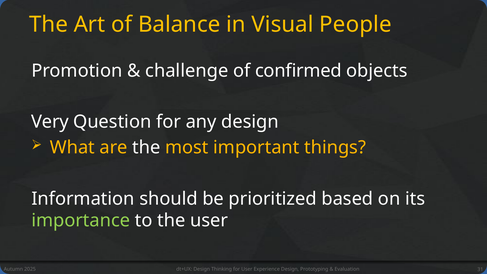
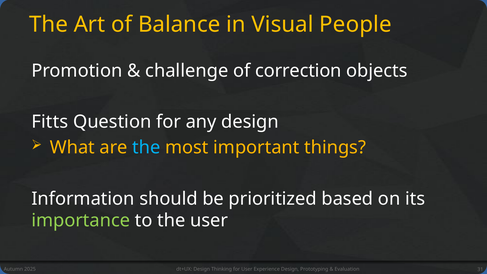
confirmed: confirmed -> correction (298, 71)
Very: Very -> Fitts (50, 122)
the colour: white -> light blue (146, 148)
